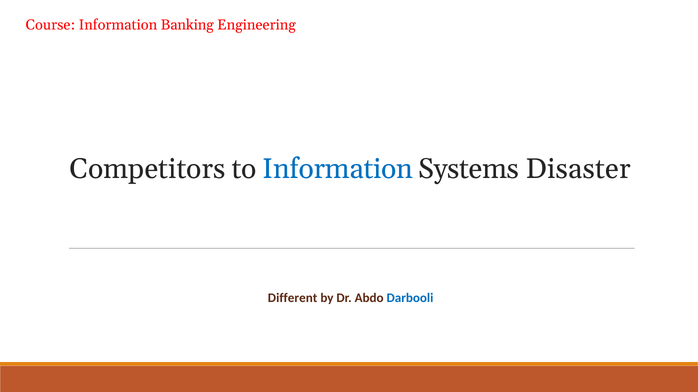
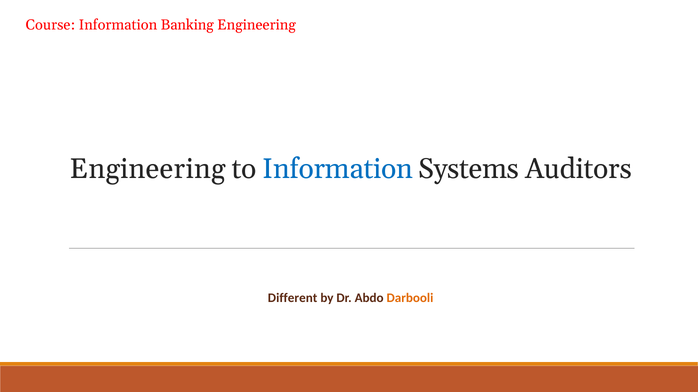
Competitors: Competitors -> Engineering (148, 169)
Disaster: Disaster -> Auditors (579, 169)
Darbooli colour: blue -> orange (410, 298)
